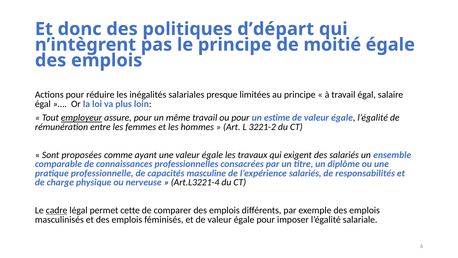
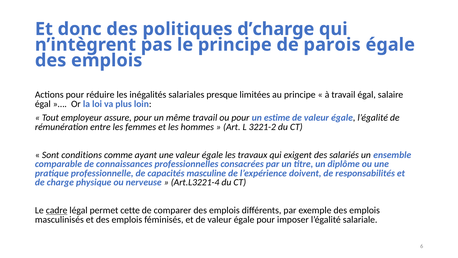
d’départ: d’départ -> d’charge (276, 29)
moitié: moitié -> parois (332, 45)
employeur underline: present -> none (81, 118)
proposées: proposées -> conditions (82, 155)
l’expérience salariés: salariés -> doivent (305, 173)
